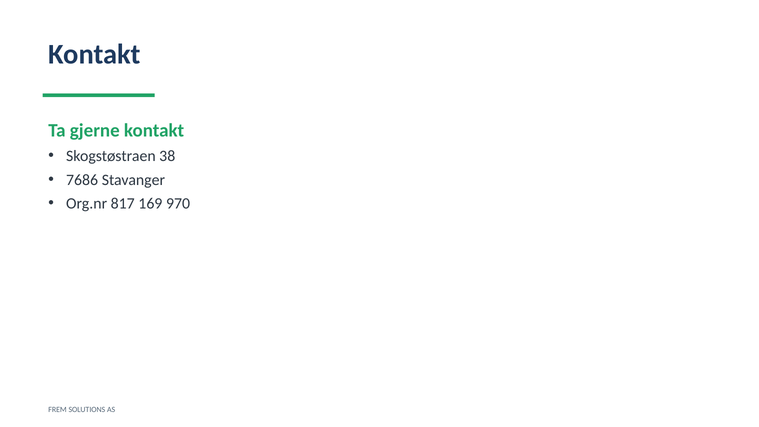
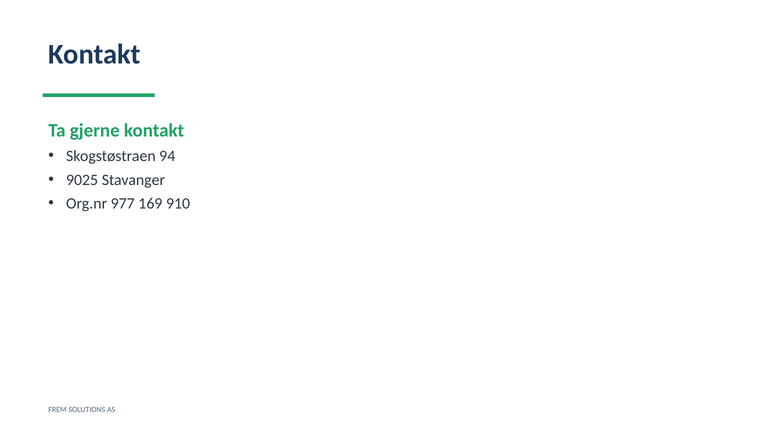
38: 38 -> 94 (167, 156)
7686: 7686 -> 9025 (82, 180)
817: 817 -> 977 (123, 204)
970: 970 -> 910 (178, 204)
